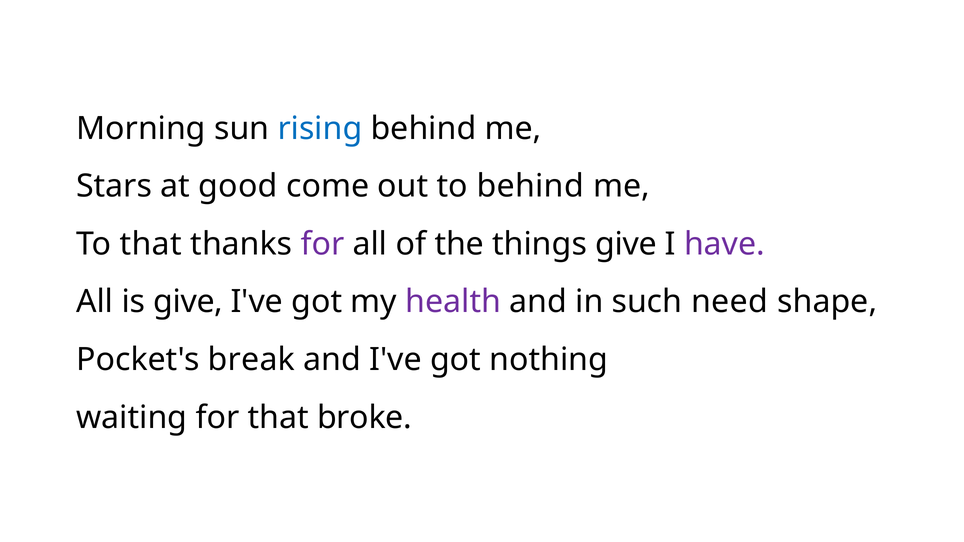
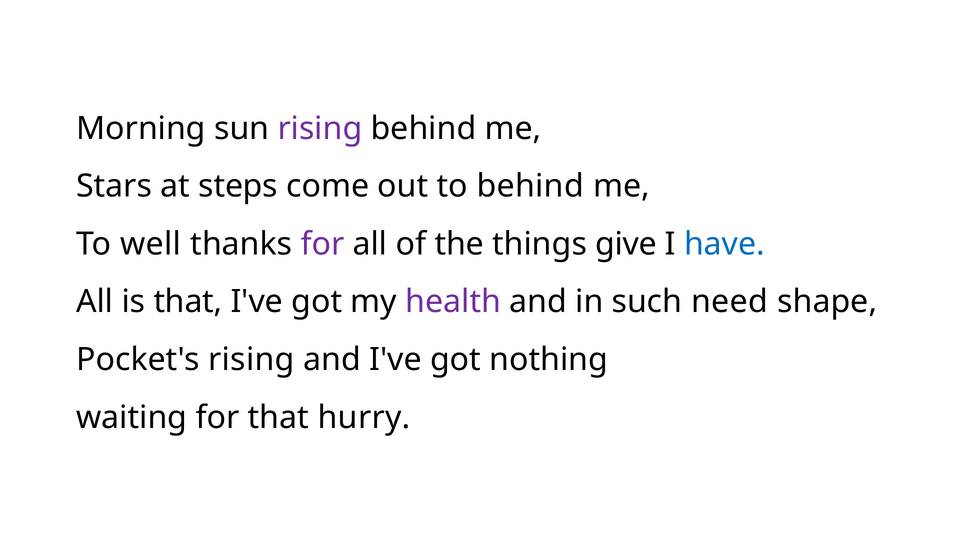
rising colour: blue -> purple (320, 128)
good: good -> steps (238, 186)
To that: that -> well (151, 244)
have colour: purple -> blue (725, 244)
is give: give -> that (188, 302)
Pocket's break: break -> rising (251, 360)
broke: broke -> hurry (364, 418)
